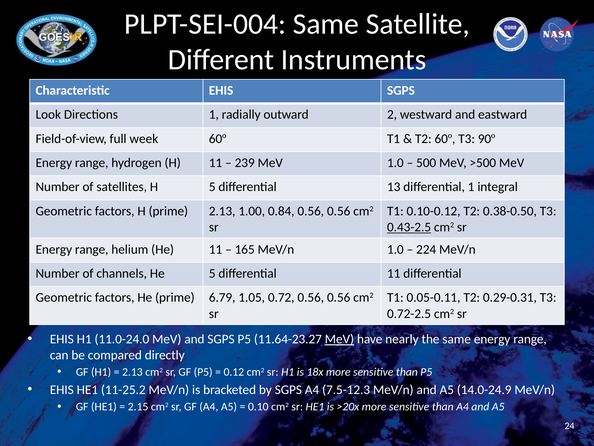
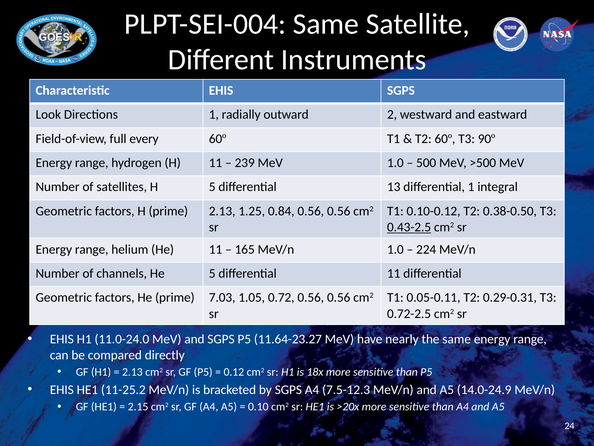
week: week -> every (144, 139)
1.00: 1.00 -> 1.25 (252, 211)
6.79: 6.79 -> 7.03 (222, 297)
MeV underline: present -> none (339, 339)
